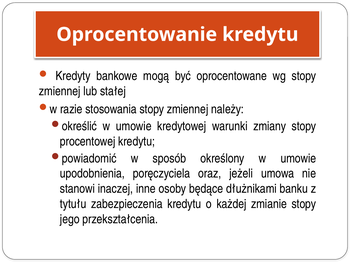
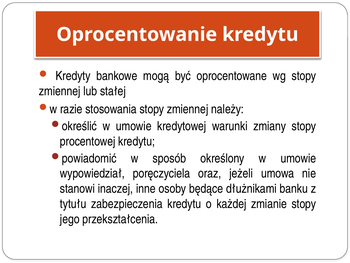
upodobnienia: upodobnienia -> wypowiedział (92, 173)
